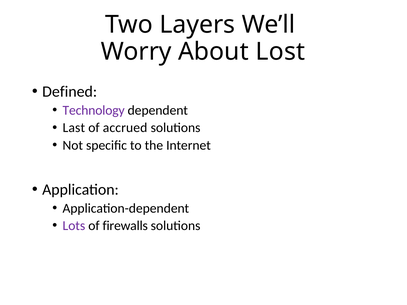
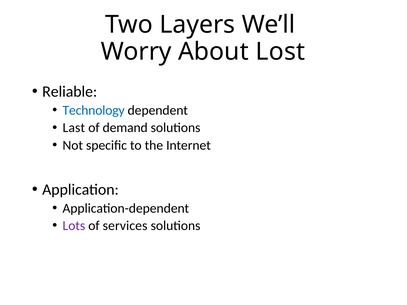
Defined: Defined -> Reliable (70, 92)
Technology colour: purple -> blue (94, 110)
accrued: accrued -> demand (125, 128)
firewalls: firewalls -> services (125, 226)
